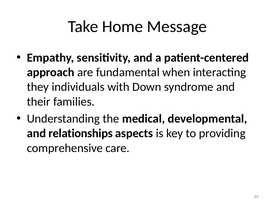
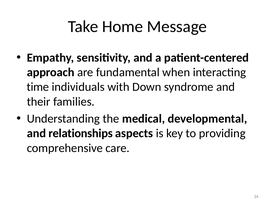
they: they -> time (38, 87)
